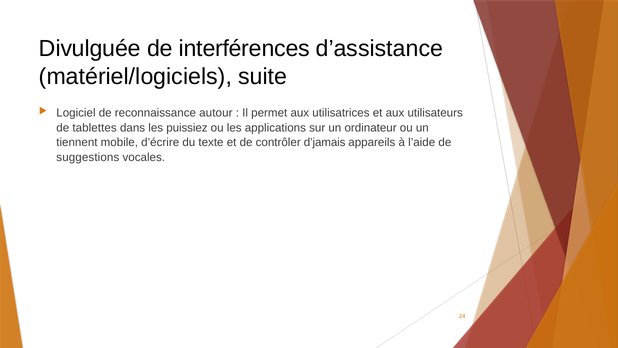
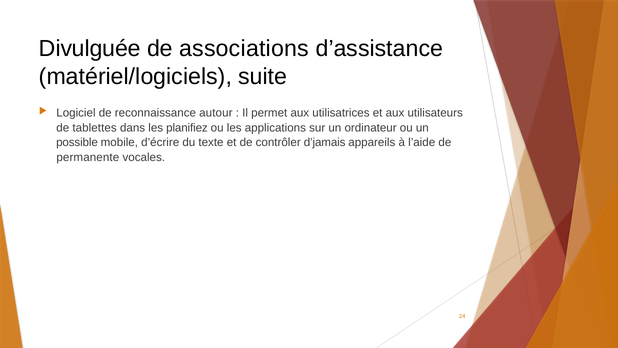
interférences: interférences -> associations (244, 49)
puissiez: puissiez -> planifiez (187, 128)
tiennent: tiennent -> possible (77, 142)
suggestions: suggestions -> permanente (88, 157)
